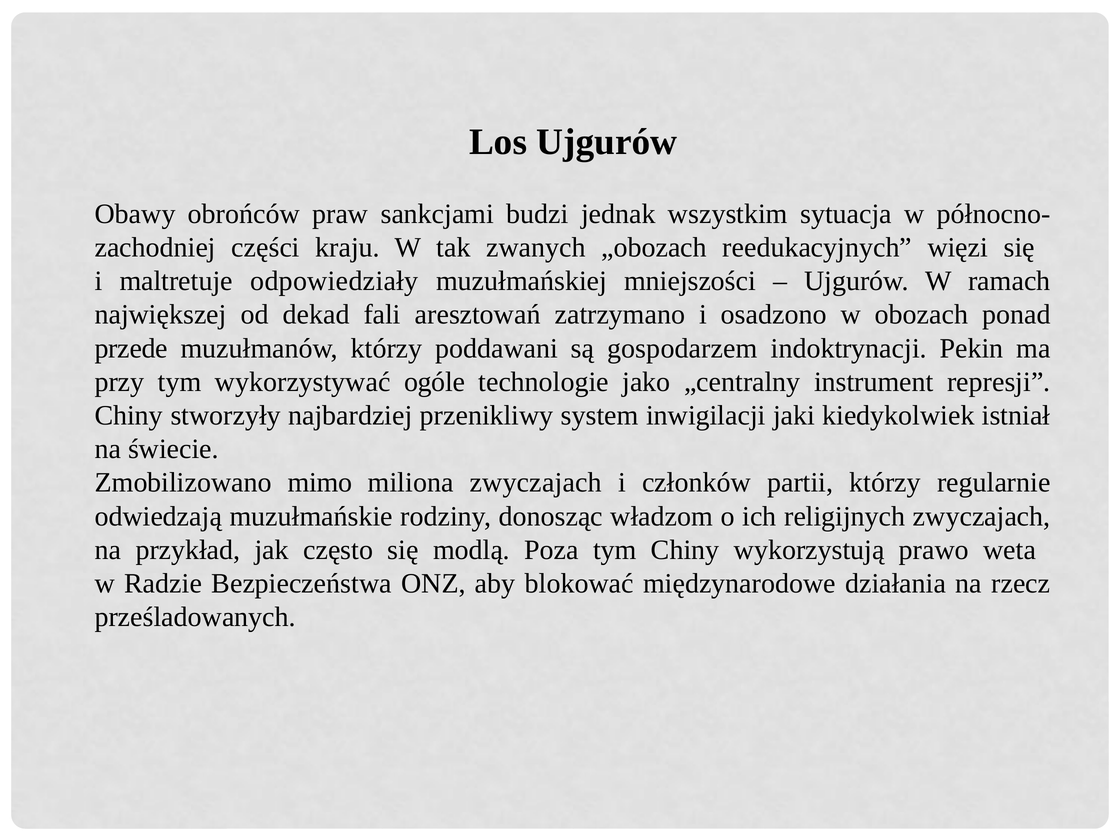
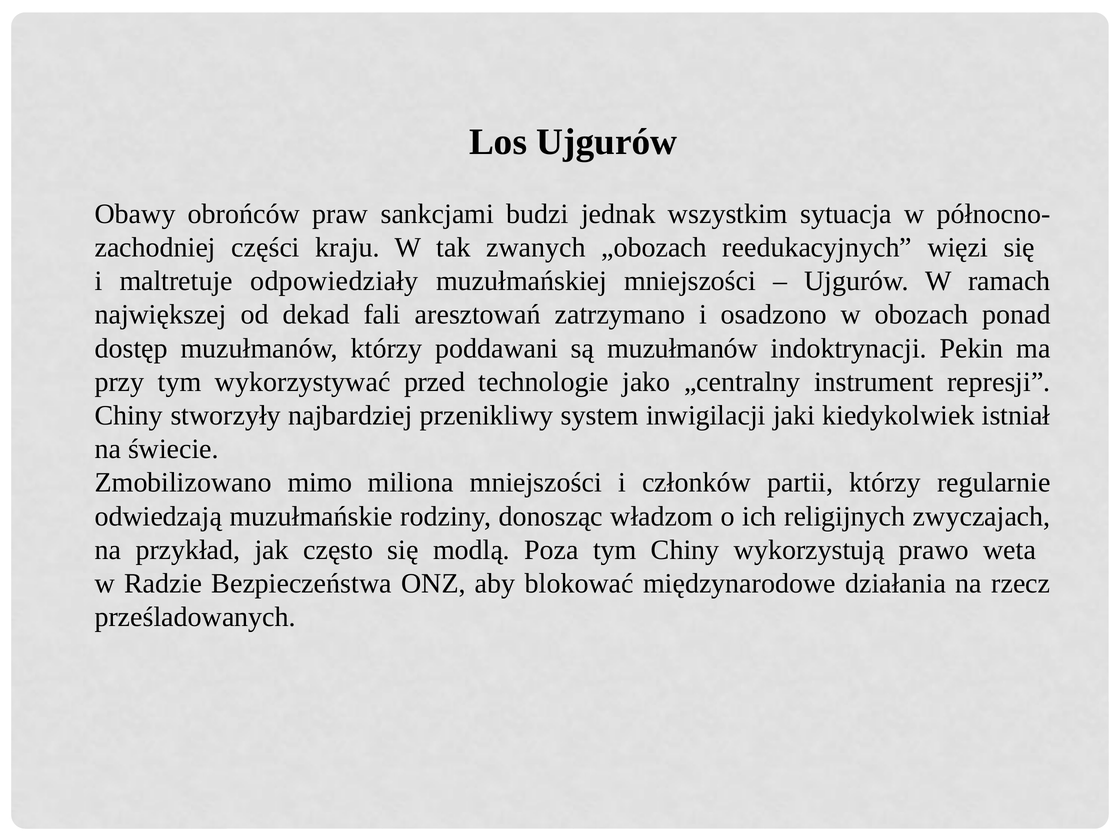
przede: przede -> dostęp (131, 348)
są gospodarzem: gospodarzem -> muzułmanów (683, 348)
ogóle: ogóle -> przed (435, 382)
miliona zwyczajach: zwyczajach -> mniejszości (536, 483)
